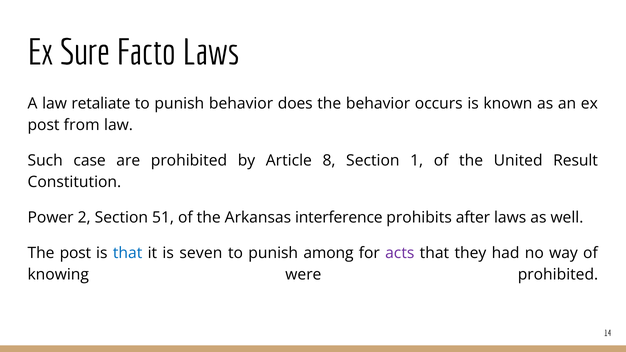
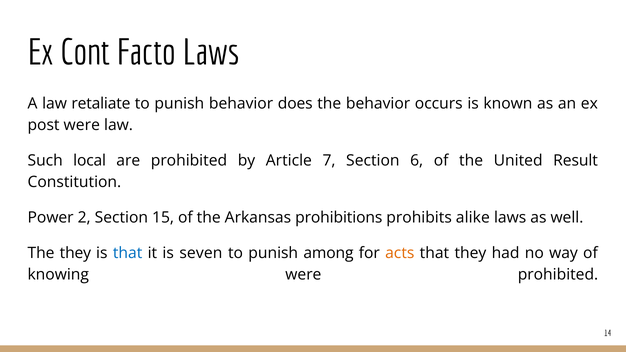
Sure: Sure -> Cont (85, 53)
post from: from -> were (82, 125)
case: case -> local (90, 161)
8: 8 -> 7 (329, 161)
1: 1 -> 6 (417, 161)
51: 51 -> 15 (163, 218)
interference: interference -> prohibitions (339, 218)
after: after -> alike (473, 218)
The post: post -> they (75, 253)
acts colour: purple -> orange (400, 253)
